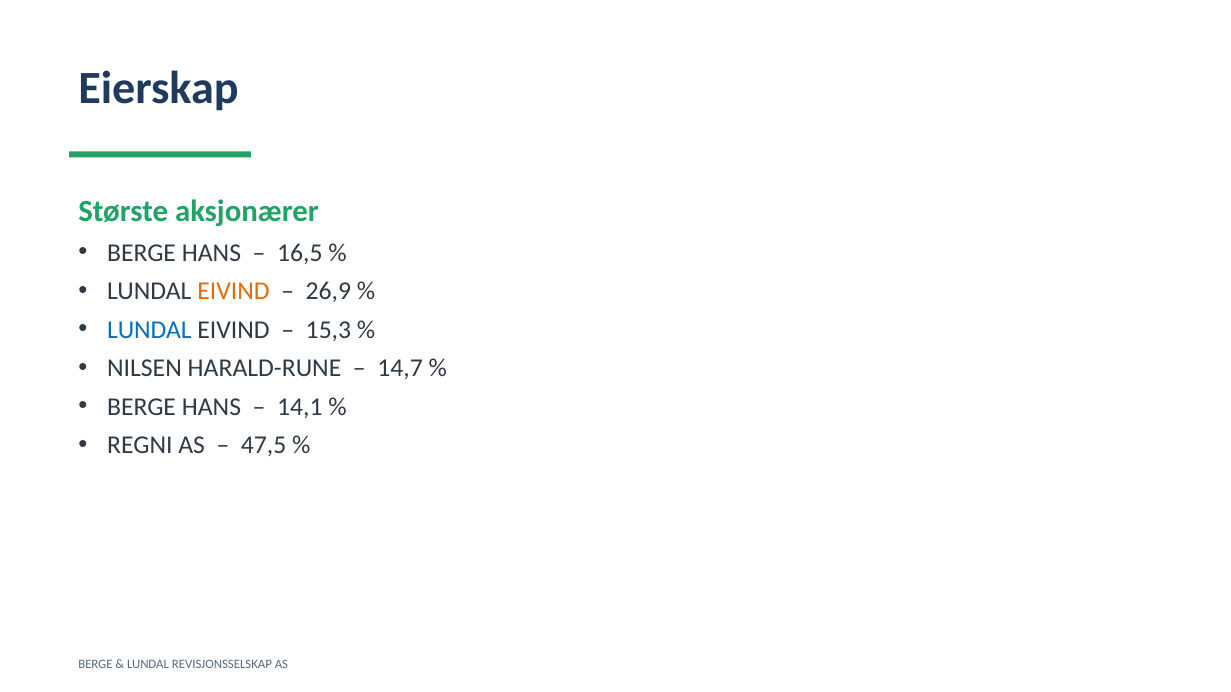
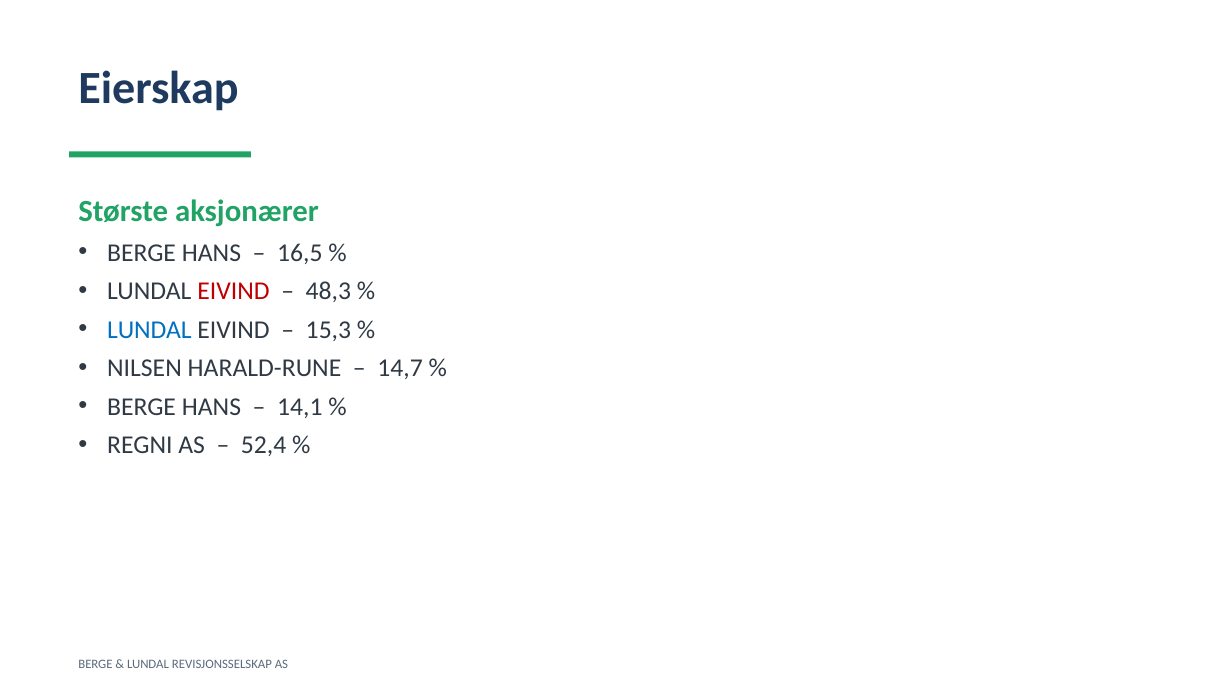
EIVIND colour: orange -> red (234, 292)
26,9: 26,9 -> 48,3 (328, 292)
47,5: 47,5 -> 52,4 (264, 446)
